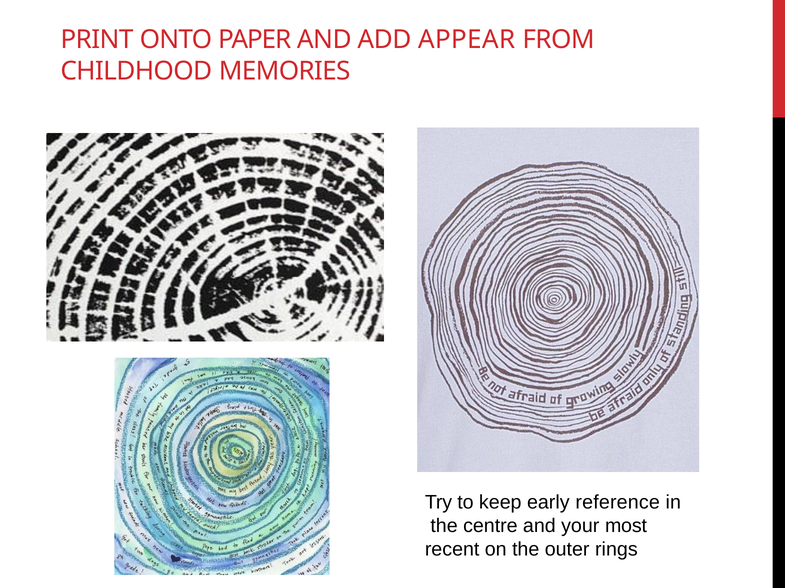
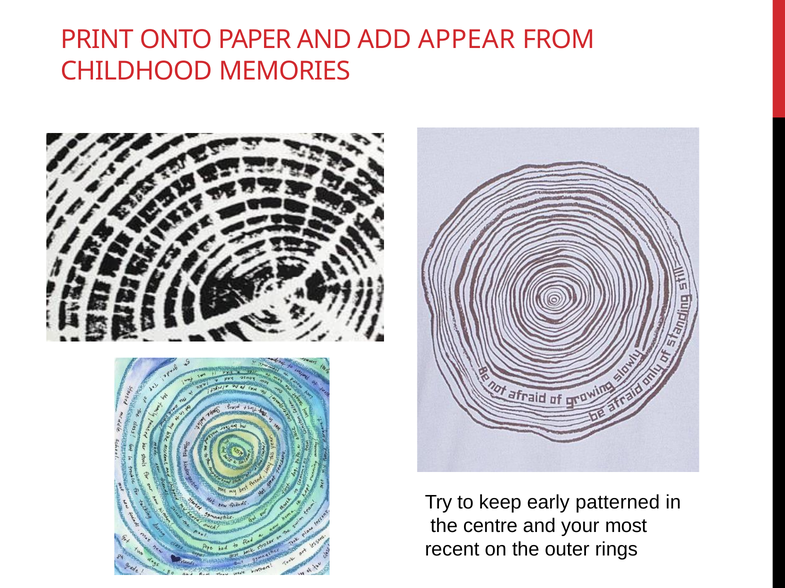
reference: reference -> patterned (618, 503)
